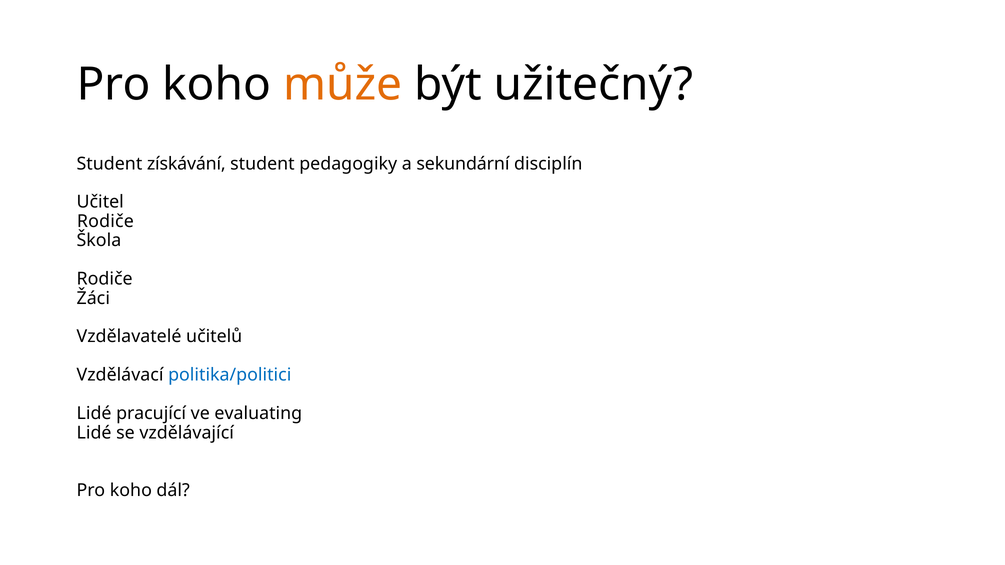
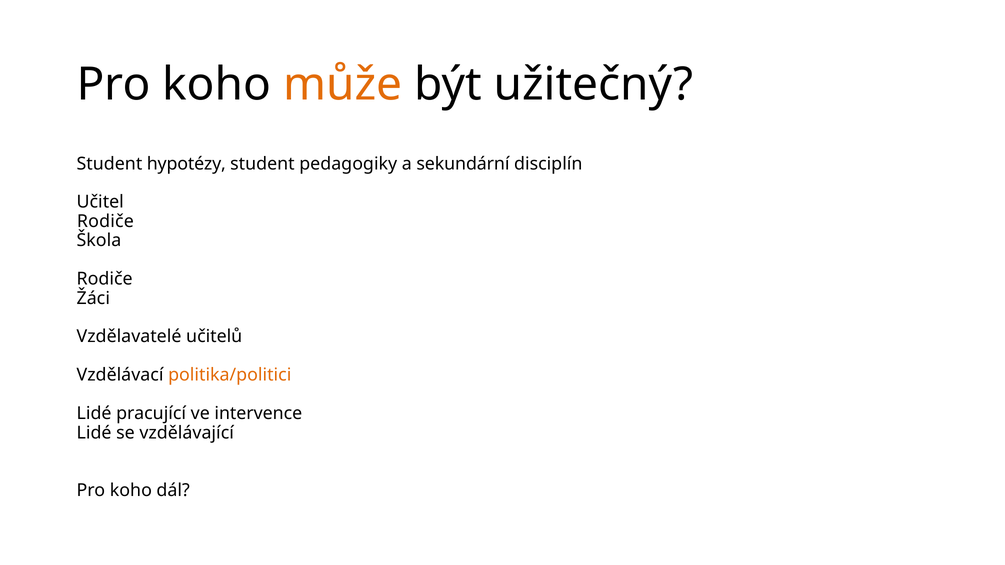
získávání: získávání -> hypotézy (186, 164)
politika/politici colour: blue -> orange (230, 375)
evaluating: evaluating -> intervence (258, 414)
